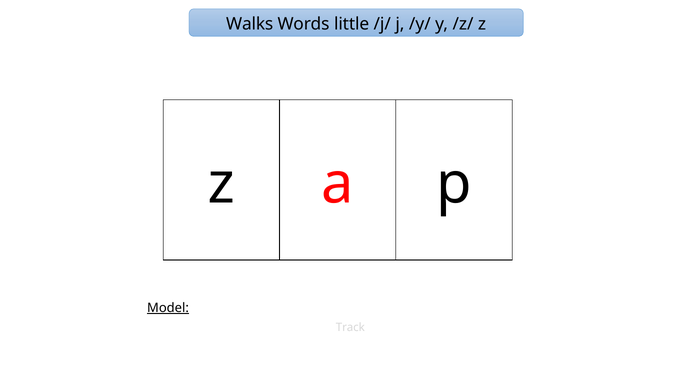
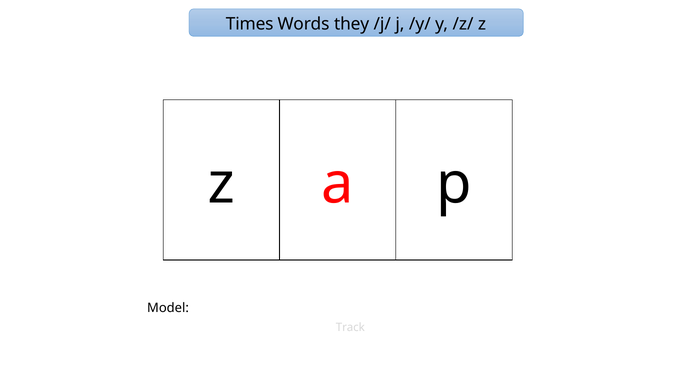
Walks: Walks -> Times (250, 24)
little: little -> they (352, 24)
Model underline: present -> none (168, 308)
